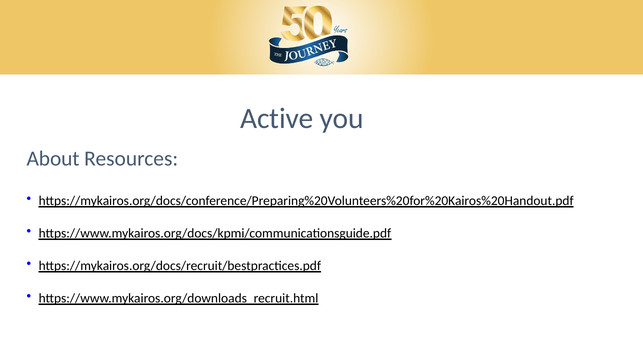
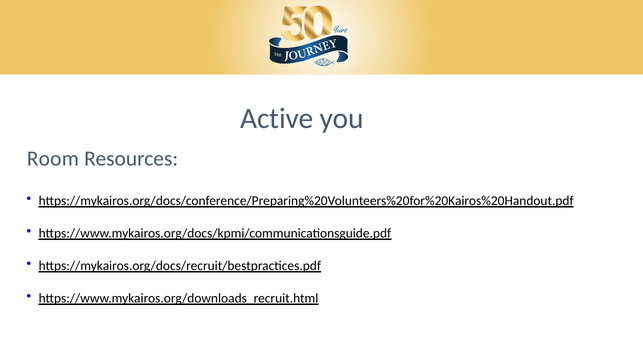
About: About -> Room (53, 159)
